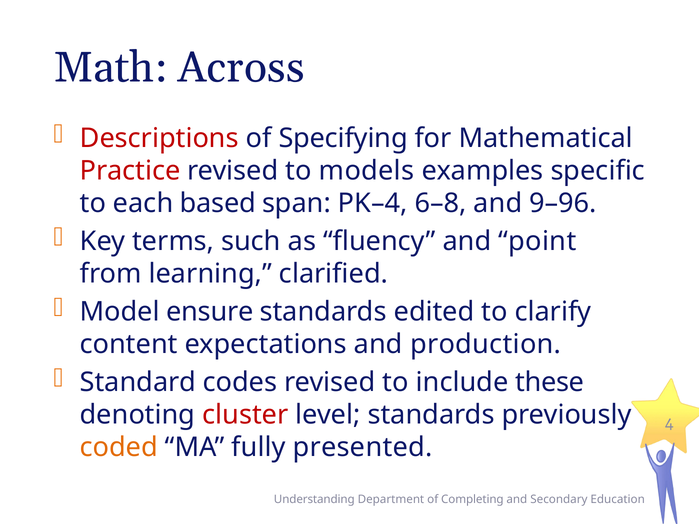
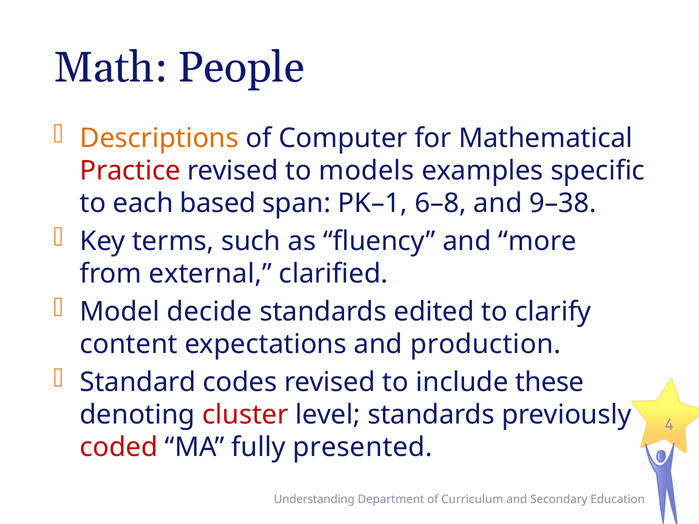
Across: Across -> People (241, 68)
Descriptions colour: red -> orange (159, 138)
Specifying: Specifying -> Computer (343, 138)
PK–4: PK–4 -> PK–1 (373, 203)
9–96: 9–96 -> 9–38 (563, 203)
point: point -> more (537, 241)
learning: learning -> external (210, 274)
ensure: ensure -> decide (210, 312)
coded colour: orange -> red (119, 447)
Completing: Completing -> Curriculum (472, 500)
